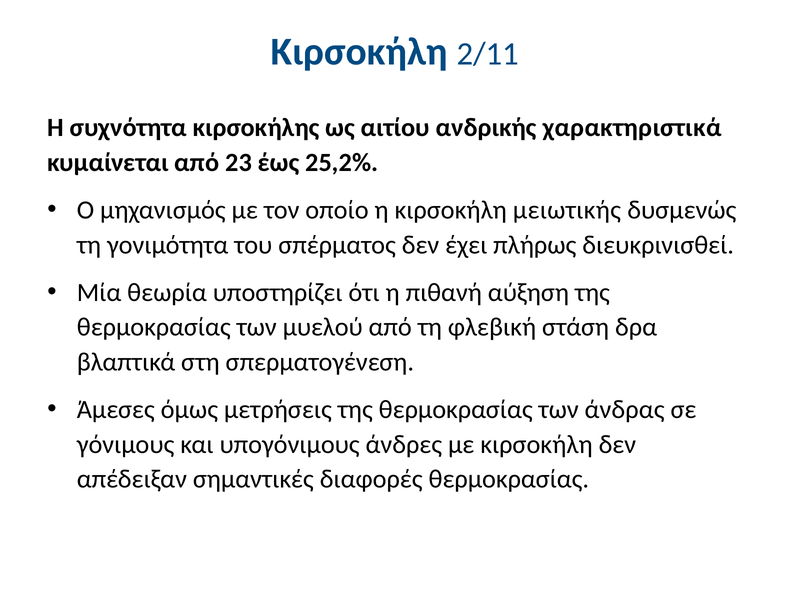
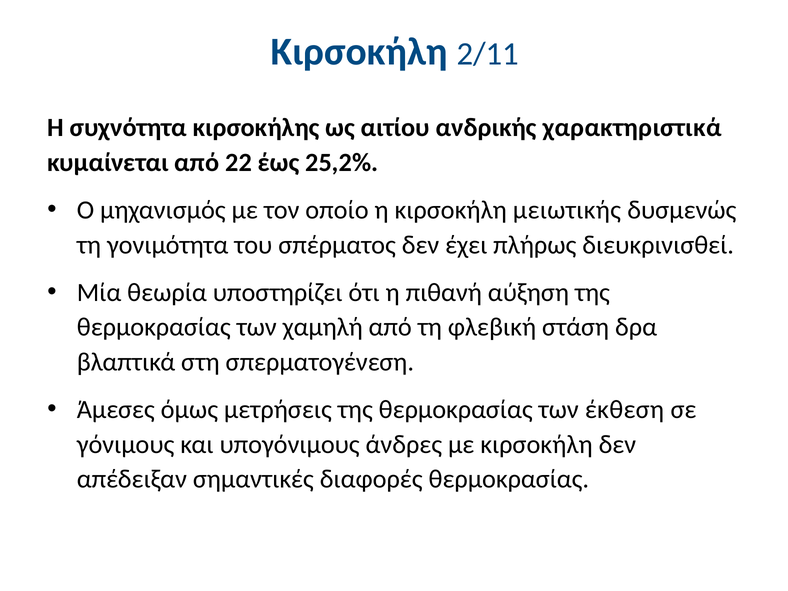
23: 23 -> 22 (239, 162)
μυελού: μυελού -> χαμηλή (323, 327)
άνδρας: άνδρας -> έκθεση (624, 410)
